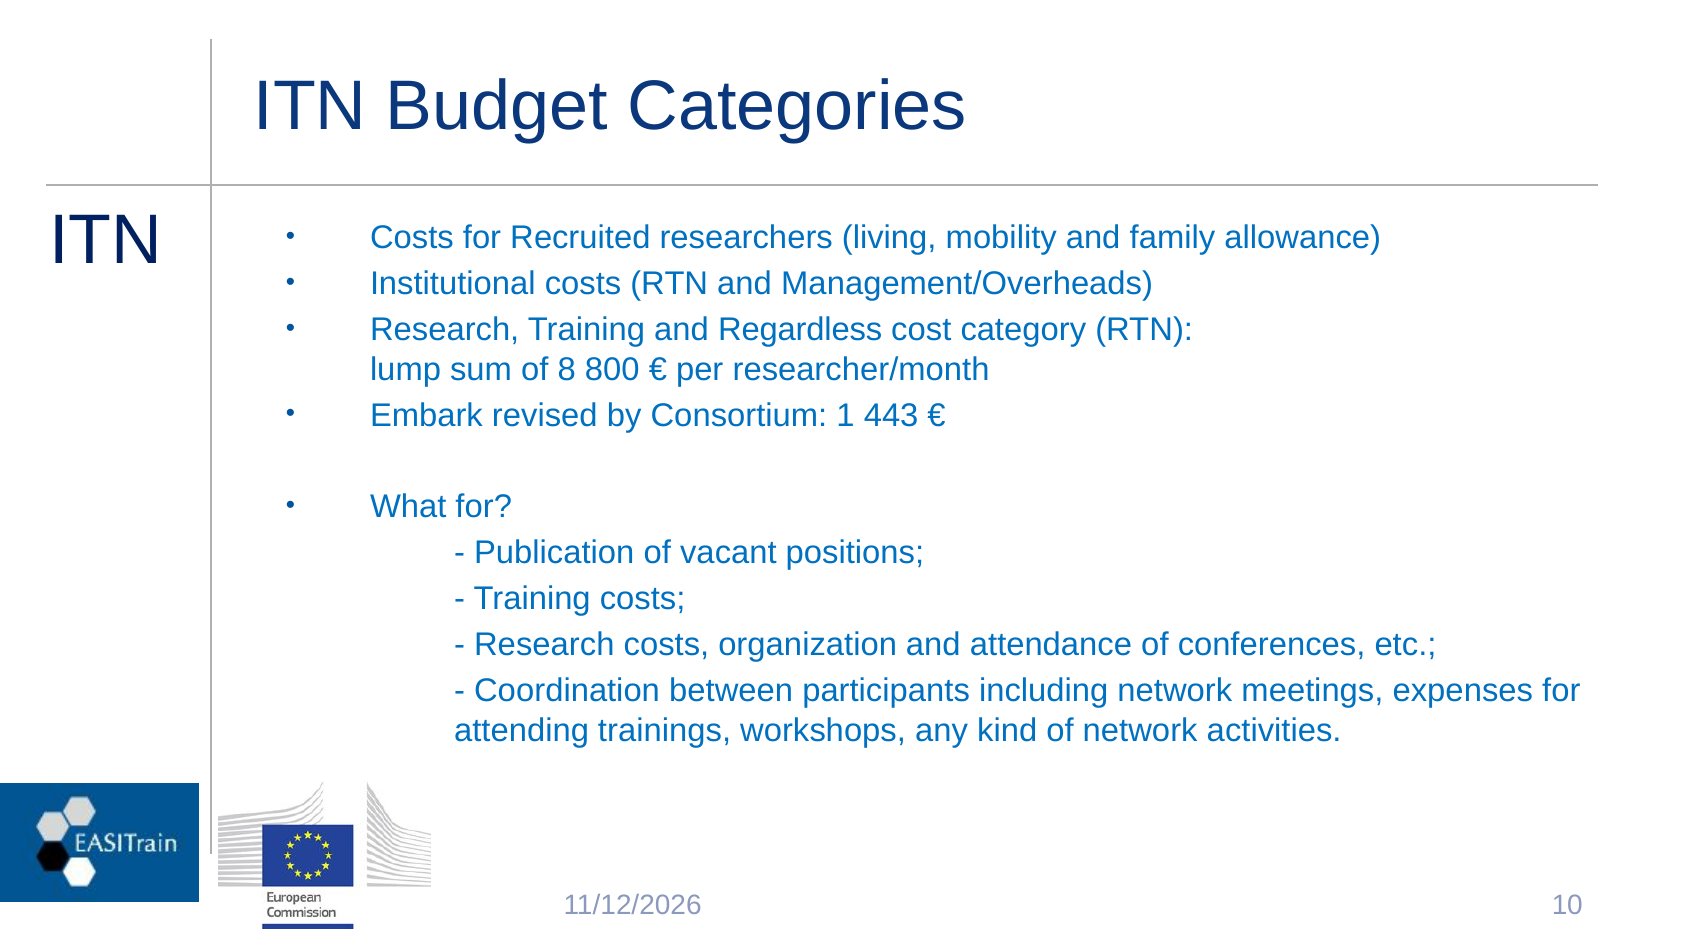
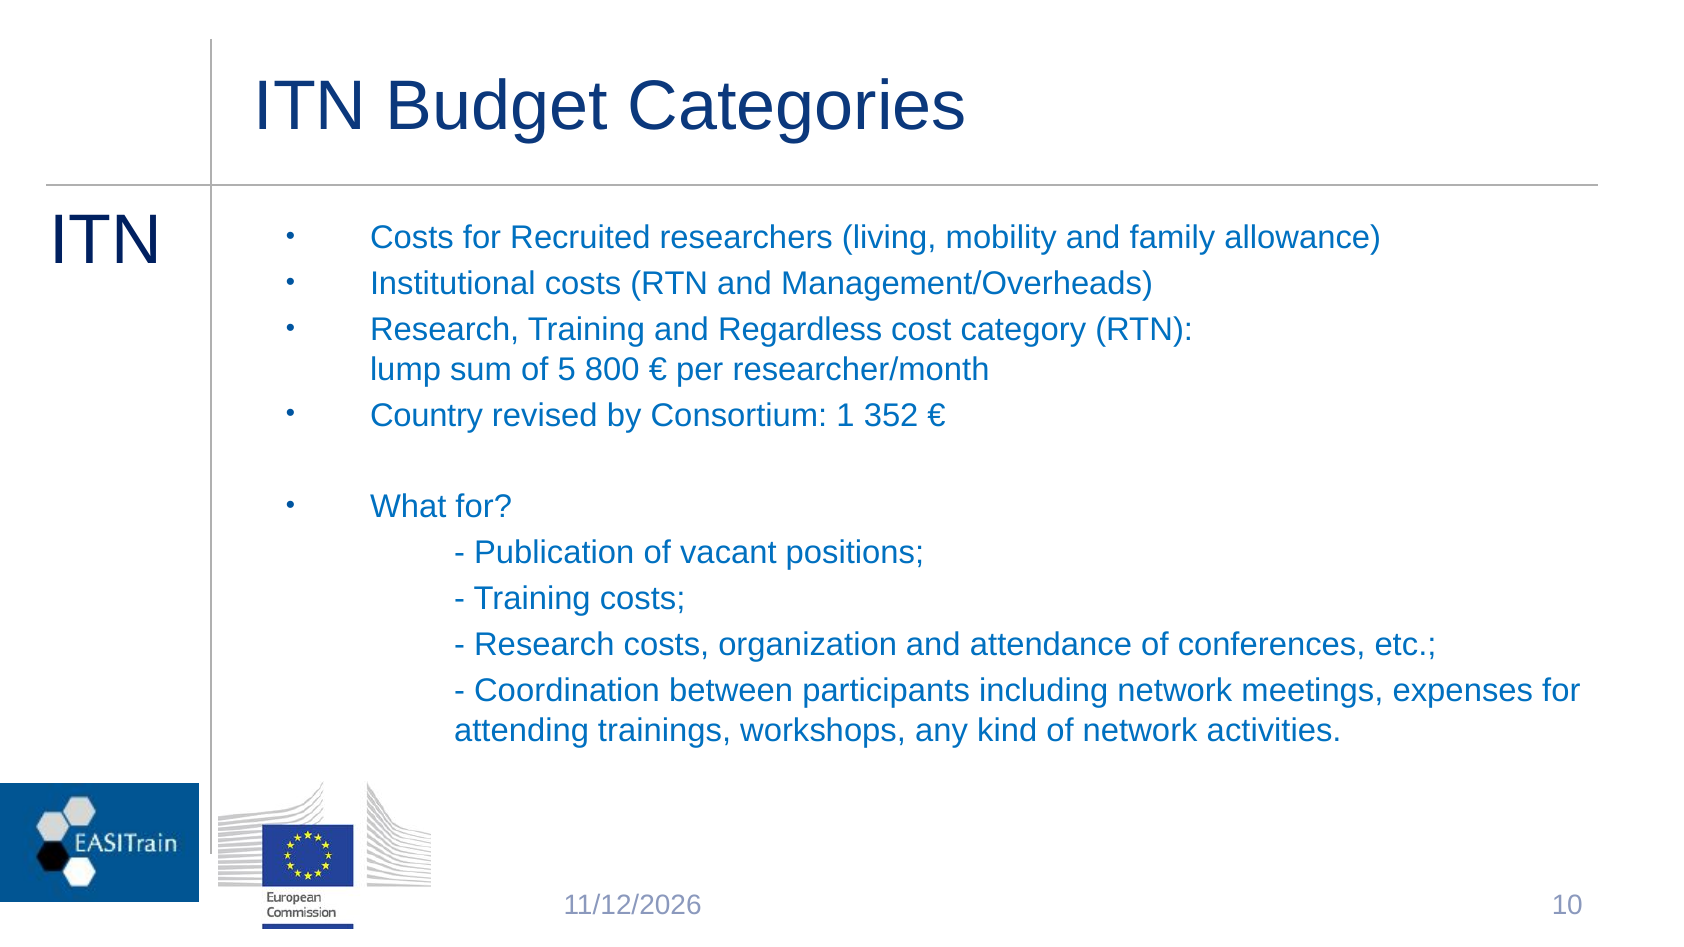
8: 8 -> 5 (567, 369)
Embark: Embark -> Country (427, 415)
443: 443 -> 352 (891, 415)
